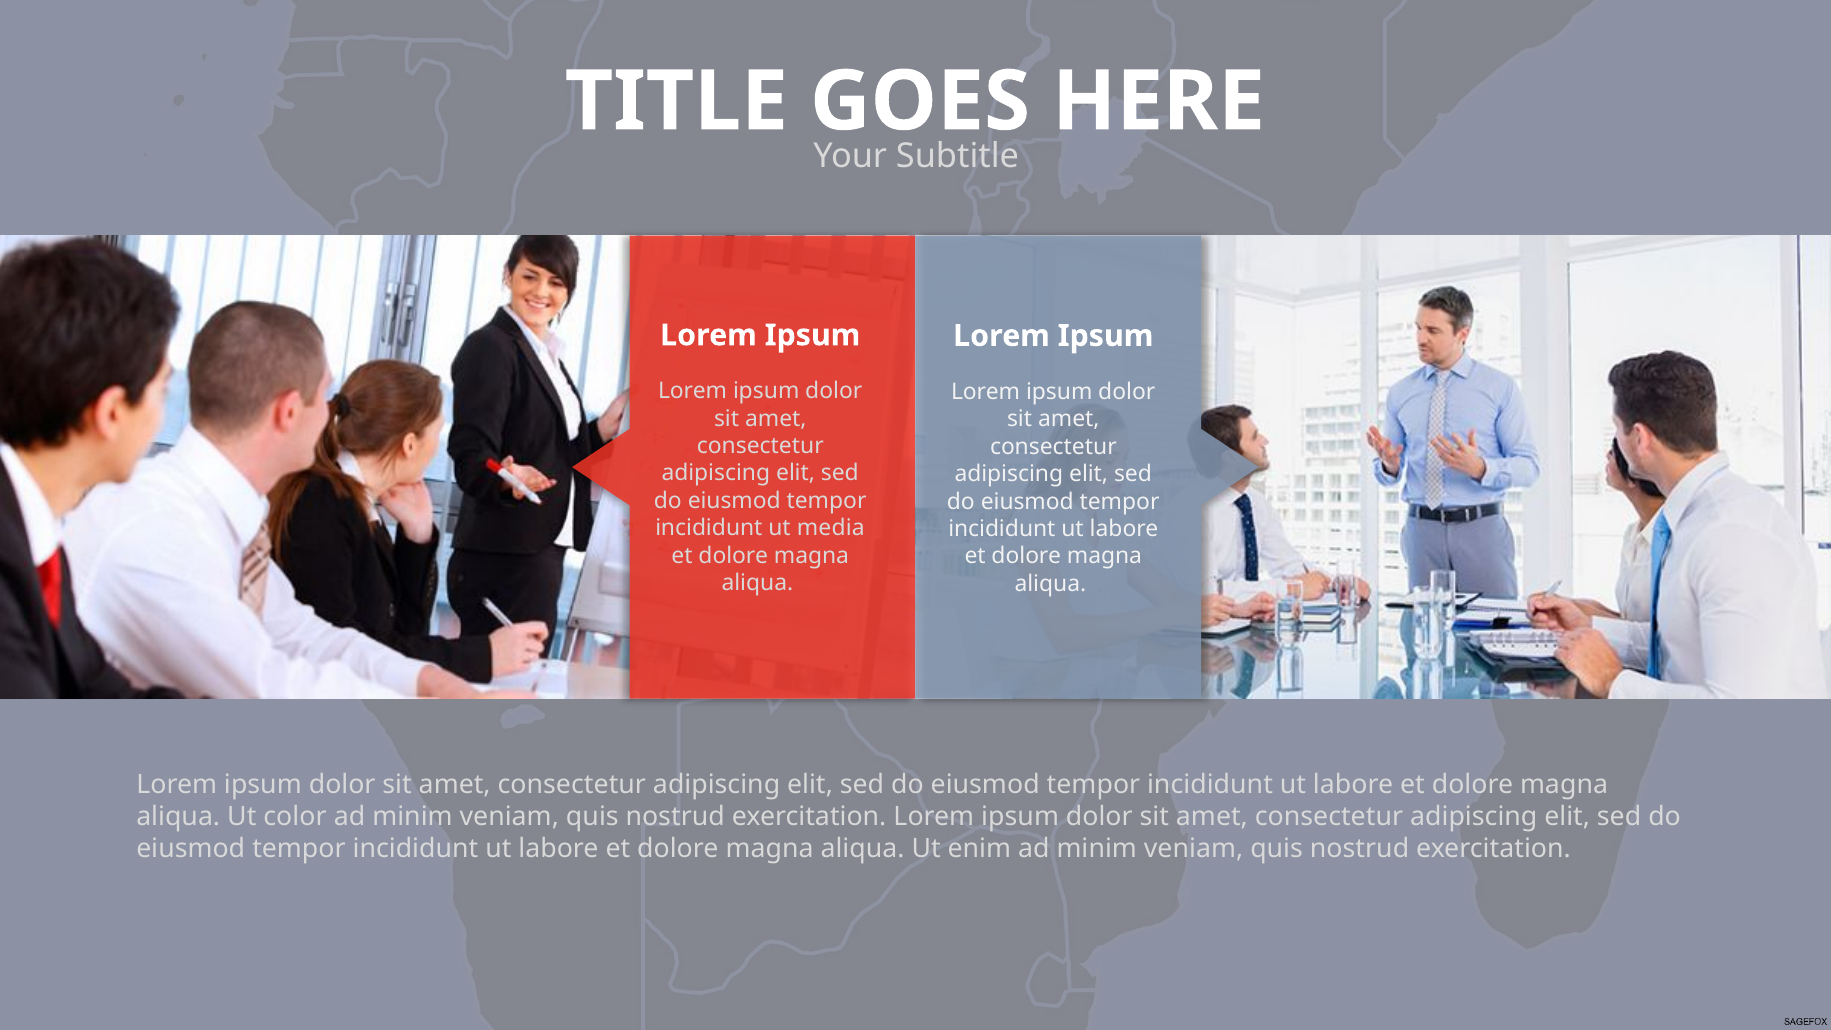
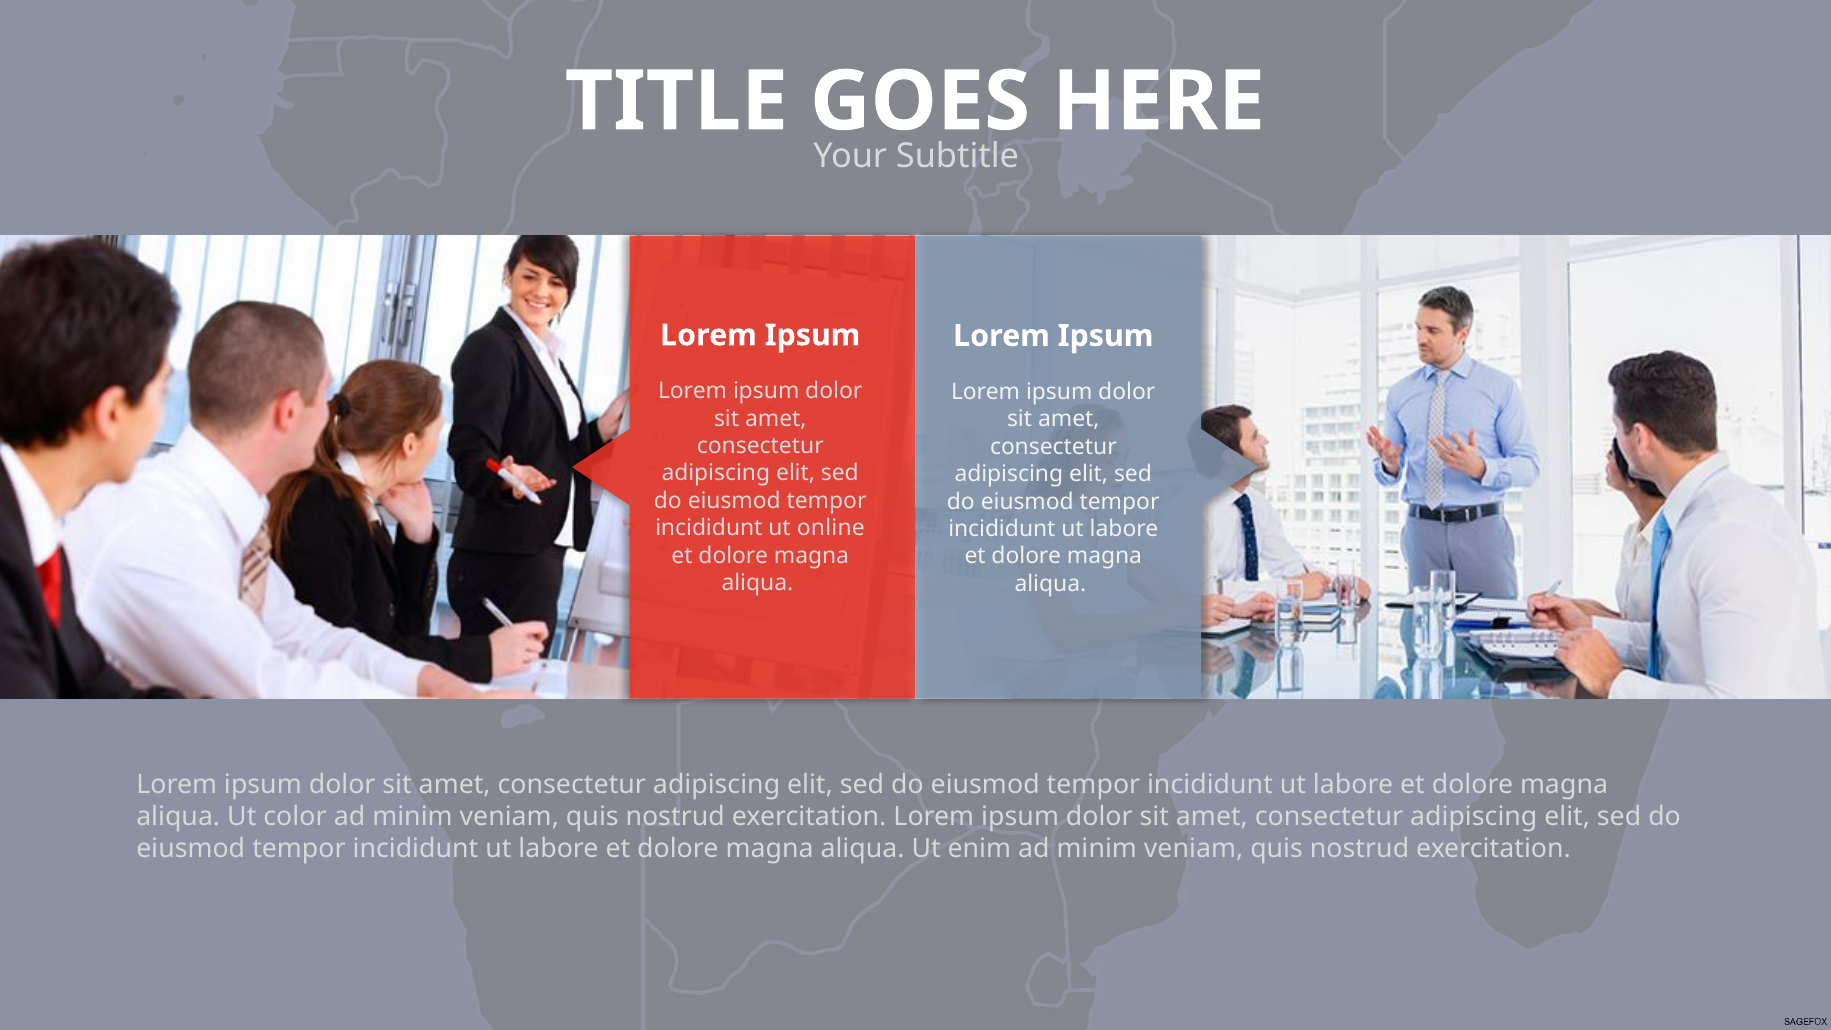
media: media -> online (831, 528)
